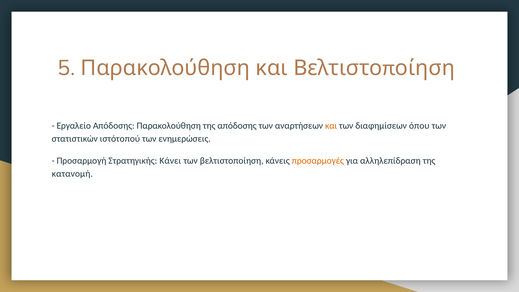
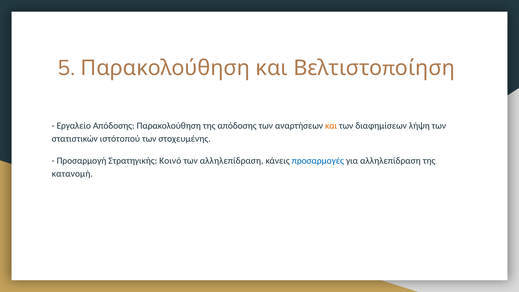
όπου: όπου -> λήψη (419, 126)
ενημερώσεις: ενημερώσεις -> στοχευμένης (185, 139)
Κάνει: Κάνει -> Κοινό (170, 161)
των βελτιστοποίηση: βελτιστοποίηση -> αλληλεπίδραση (232, 161)
προσαρμογές colour: orange -> blue (318, 161)
